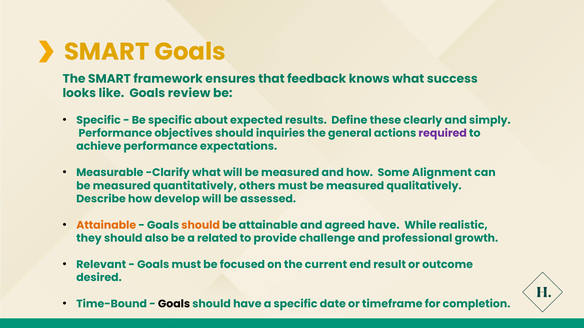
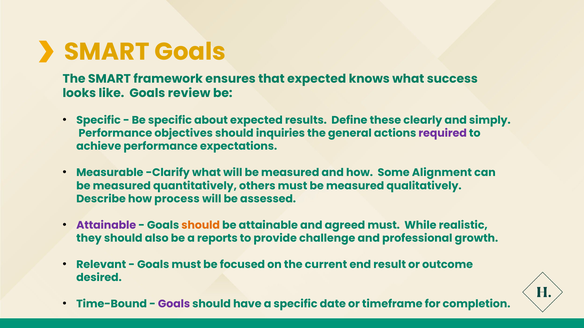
that feedback: feedback -> expected (317, 79)
develop: develop -> process (177, 199)
Attainable colour: orange -> purple (106, 225)
agreed have: have -> must (384, 225)
related: related -> reports (217, 239)
Goals colour: black -> purple (174, 304)
